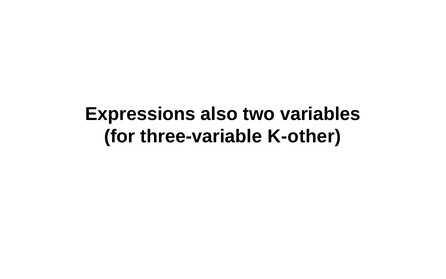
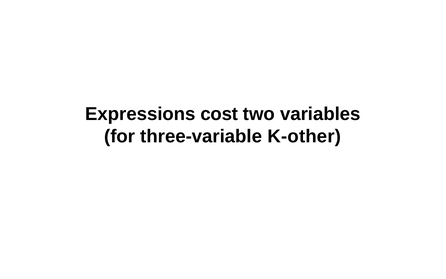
also: also -> cost (219, 114)
